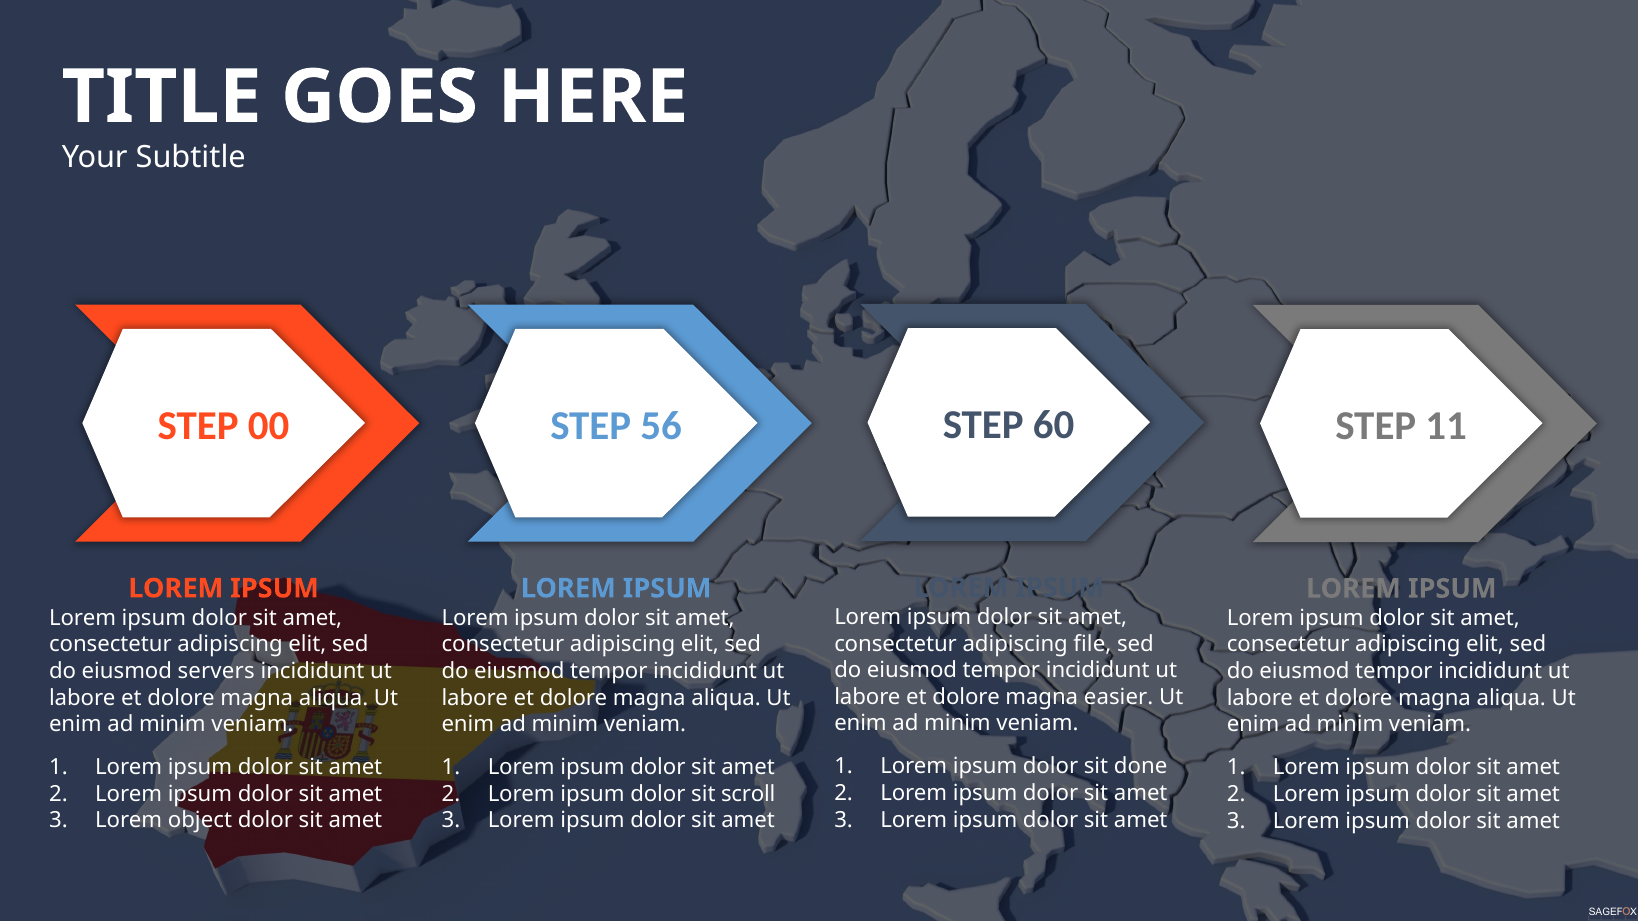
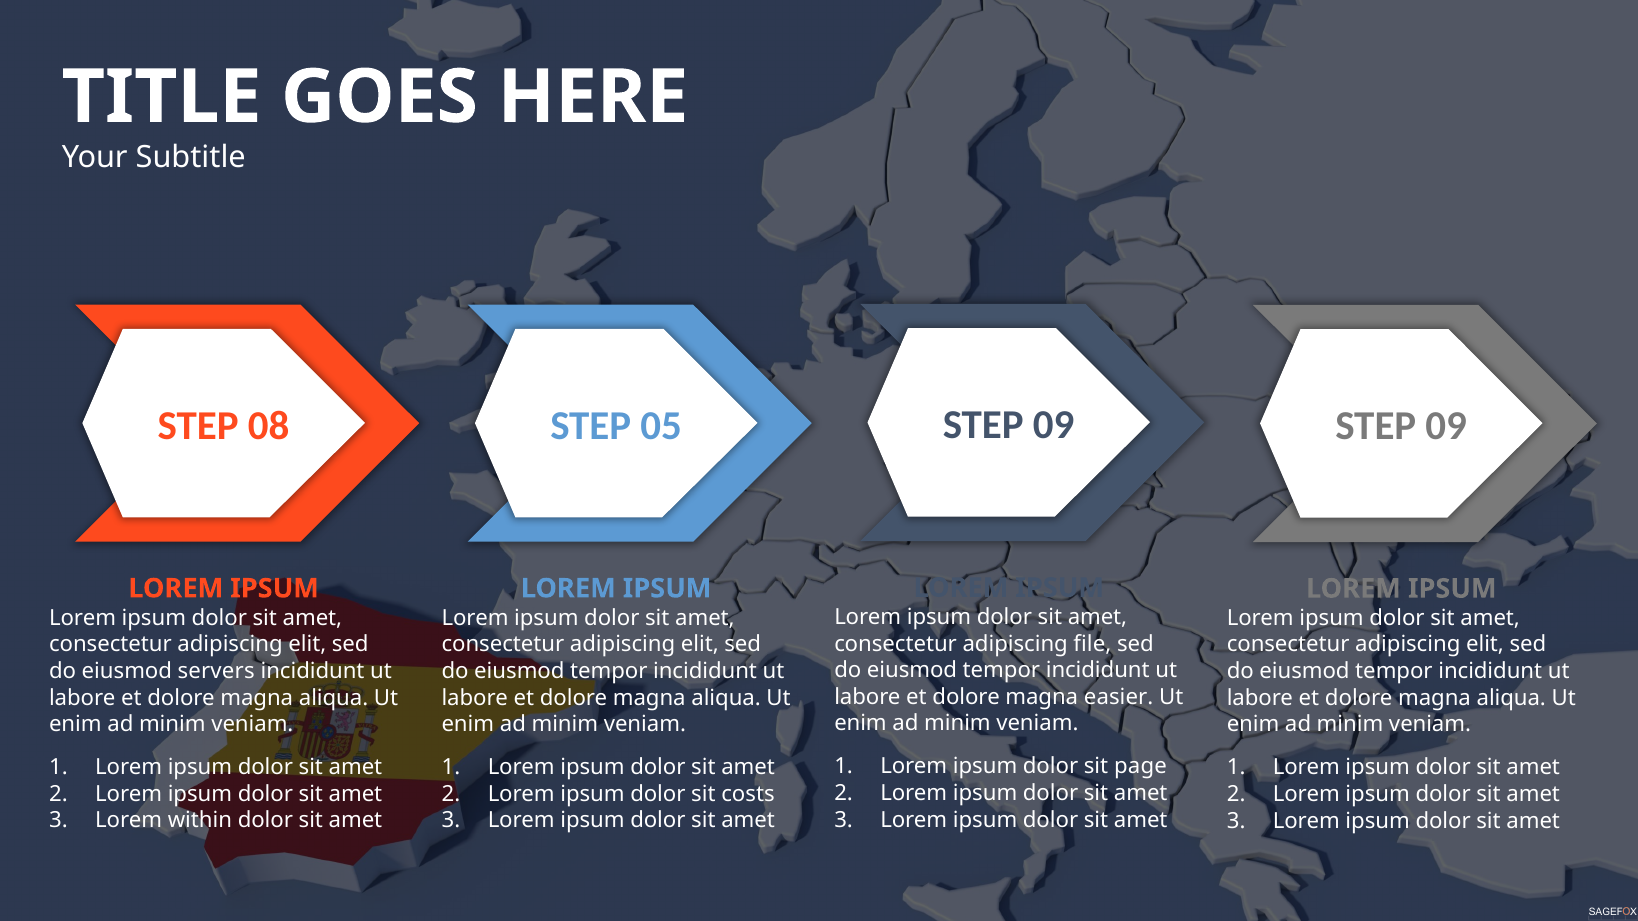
60: 60 -> 09 (1054, 425)
00: 00 -> 08 (269, 426)
56: 56 -> 05 (661, 426)
11: 11 -> 09 (1446, 426)
done: done -> page (1140, 767)
scroll: scroll -> costs (748, 794)
object: object -> within (200, 821)
